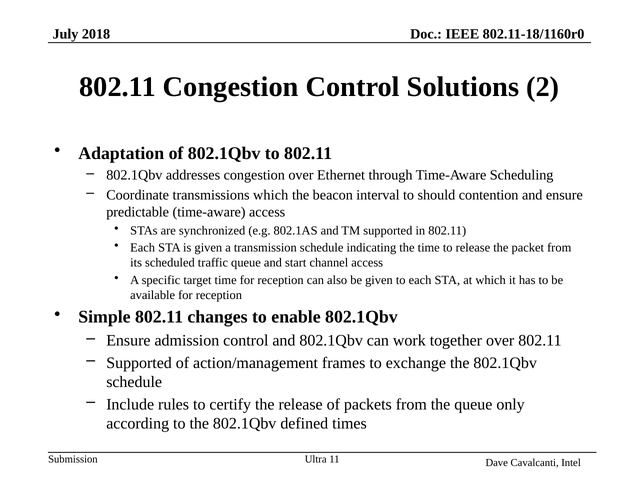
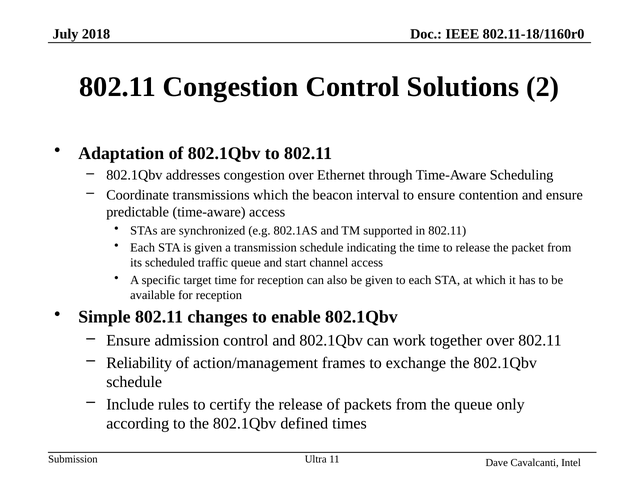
to should: should -> ensure (436, 195)
Supported: Supported -> Reliability (139, 363)
